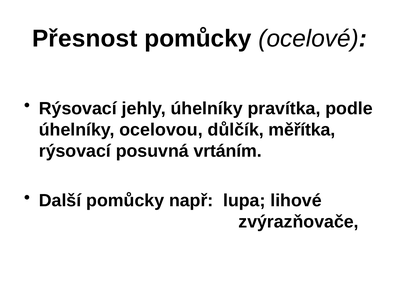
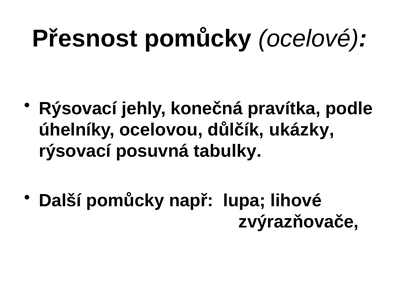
jehly úhelníky: úhelníky -> konečná (207, 109)
měřítka: měřítka -> ukázky (302, 130)
vrtáním: vrtáním -> tabulky (228, 151)
